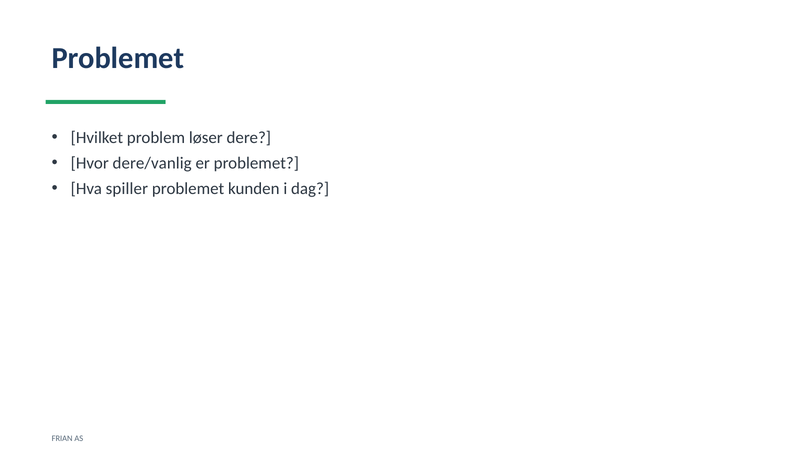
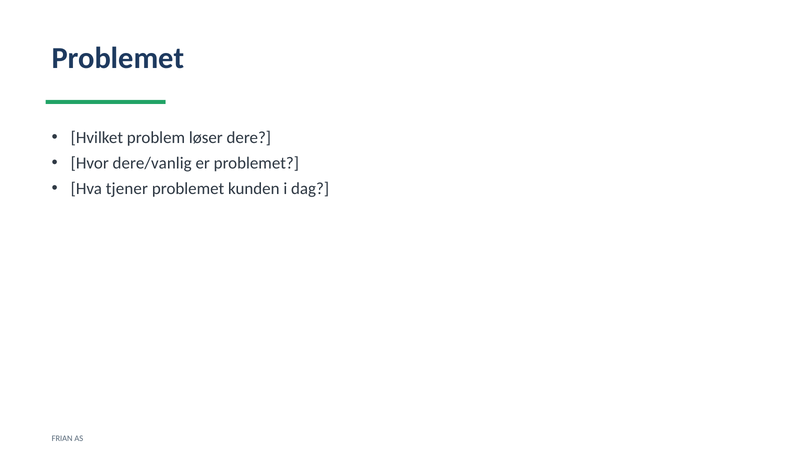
spiller: spiller -> tjener (127, 188)
